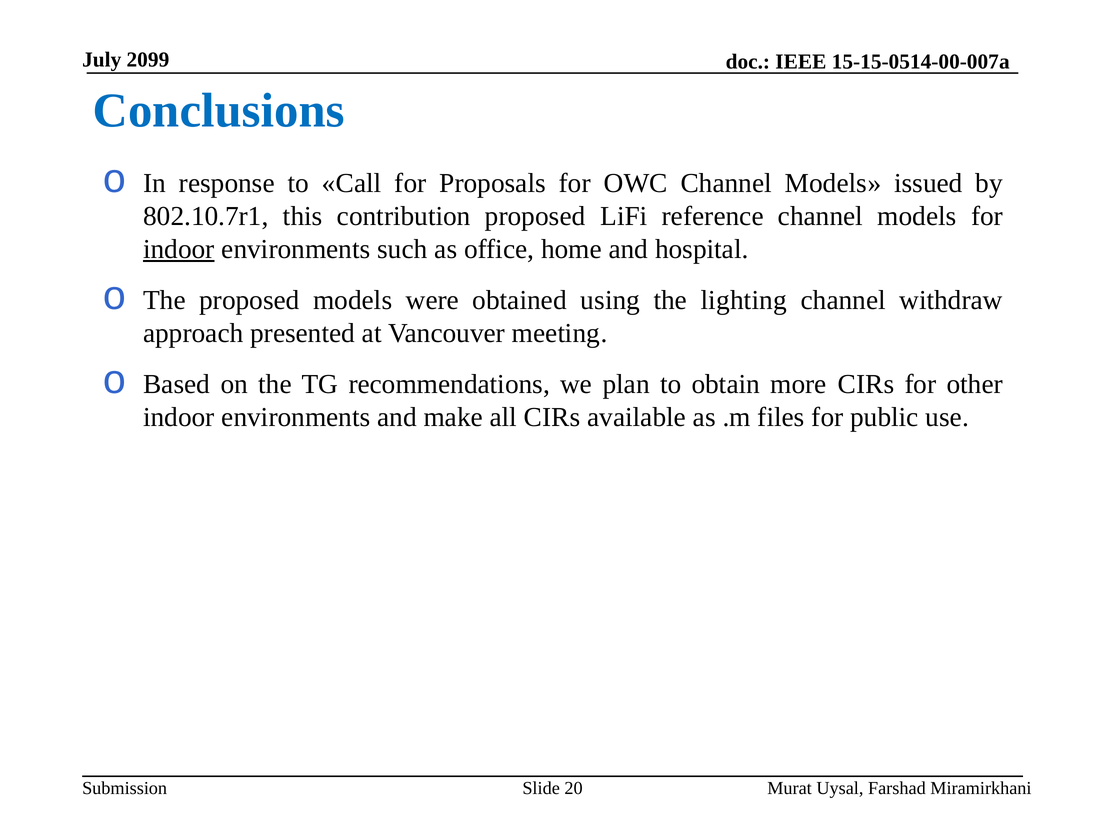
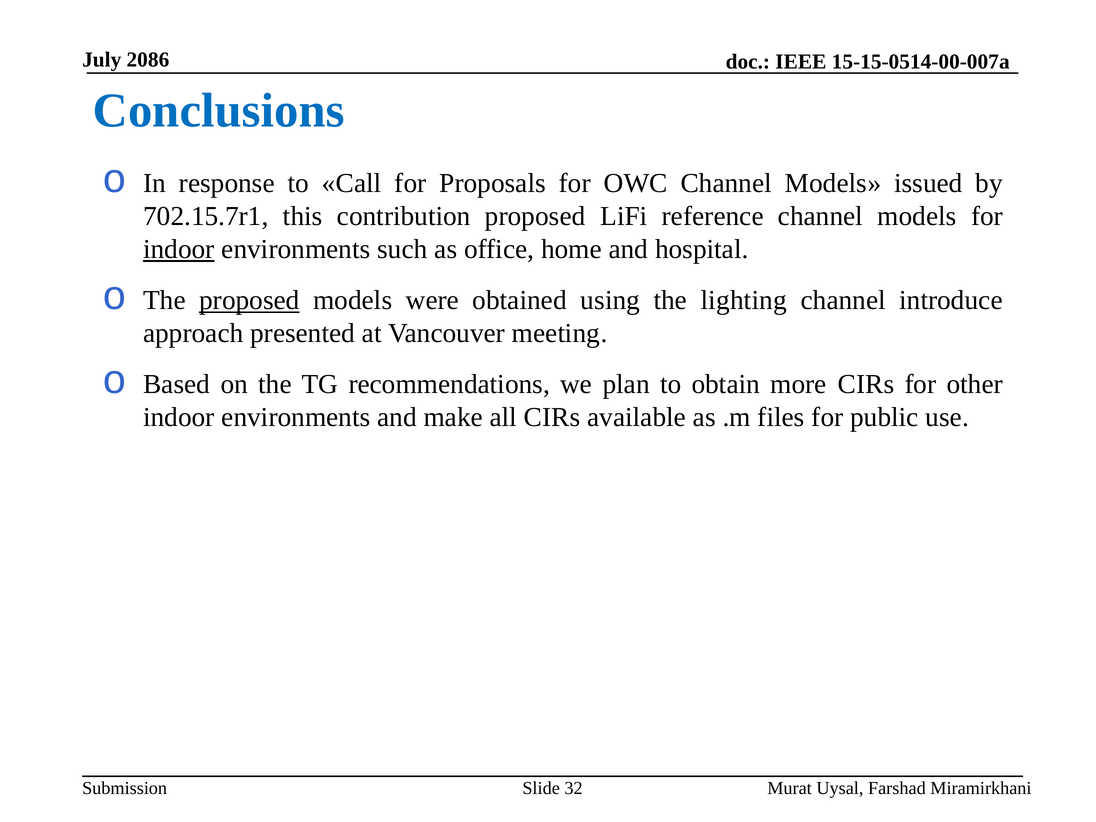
2099: 2099 -> 2086 (148, 60)
802.10.7r1: 802.10.7r1 -> 702.15.7r1 (206, 216)
proposed underline: none -> present (249, 300)
withdraw: withdraw -> introduce (951, 300)
20: 20 -> 32 (574, 788)
